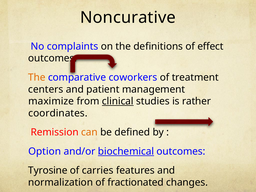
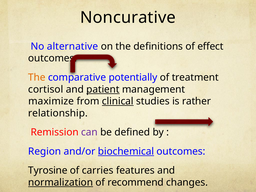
complaints: complaints -> alternative (73, 46)
coworkers: coworkers -> potentially (133, 77)
centers: centers -> cortisol (46, 89)
patient underline: none -> present (103, 89)
coordinates: coordinates -> relationship (58, 113)
can colour: orange -> purple (89, 132)
Option: Option -> Region (45, 151)
normalization underline: none -> present (61, 182)
fractionated: fractionated -> recommend (136, 182)
